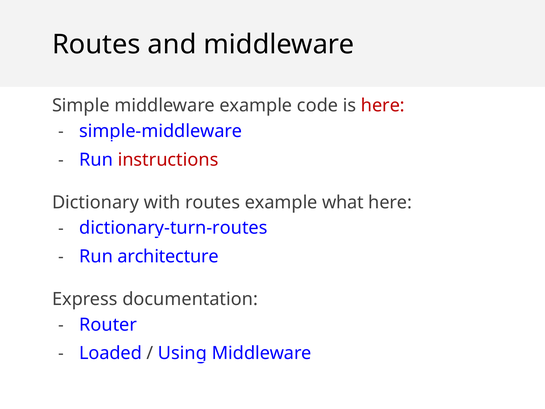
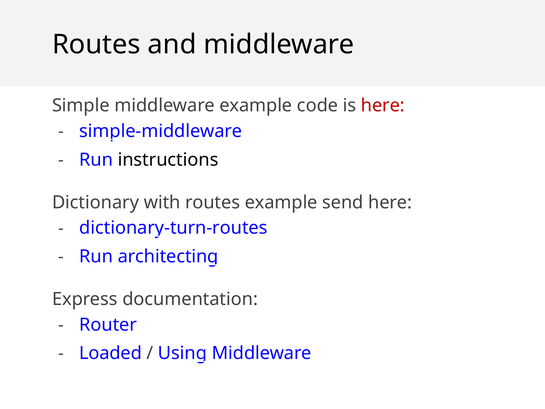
instructions colour: red -> black (168, 160)
what: what -> send (343, 202)
architecture: architecture -> architecting (168, 256)
